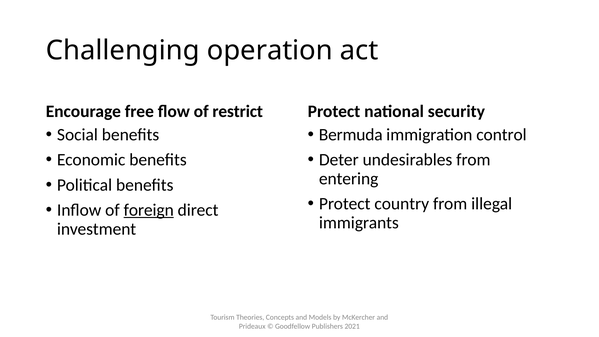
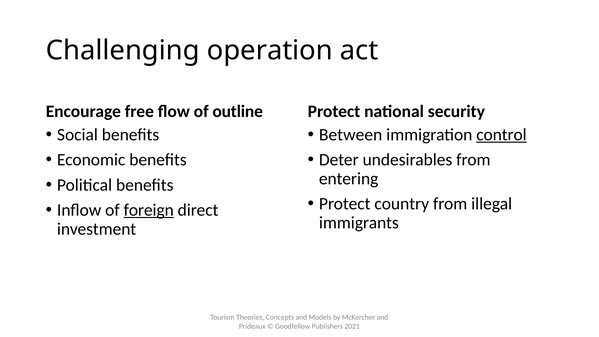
restrict: restrict -> outline (238, 111)
Bermuda: Bermuda -> Between (351, 135)
control underline: none -> present (501, 135)
